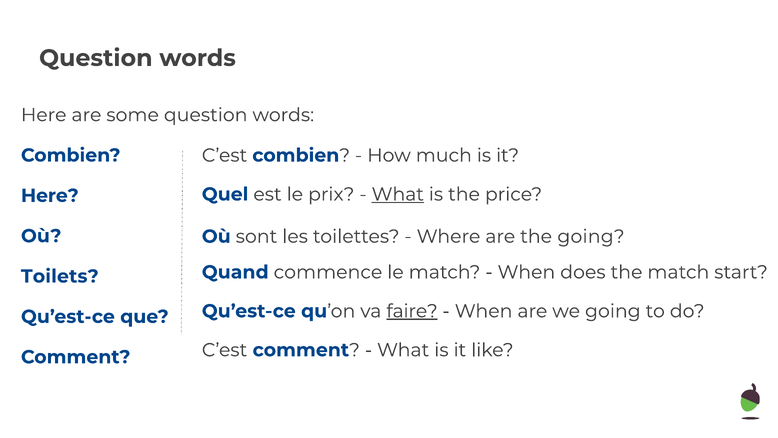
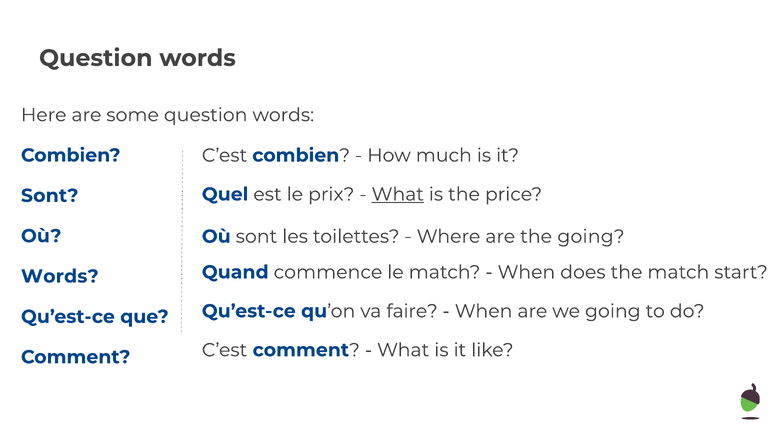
Here: Here -> Sont (50, 196)
Toilets: Toilets -> Words (60, 276)
faire underline: present -> none (412, 311)
